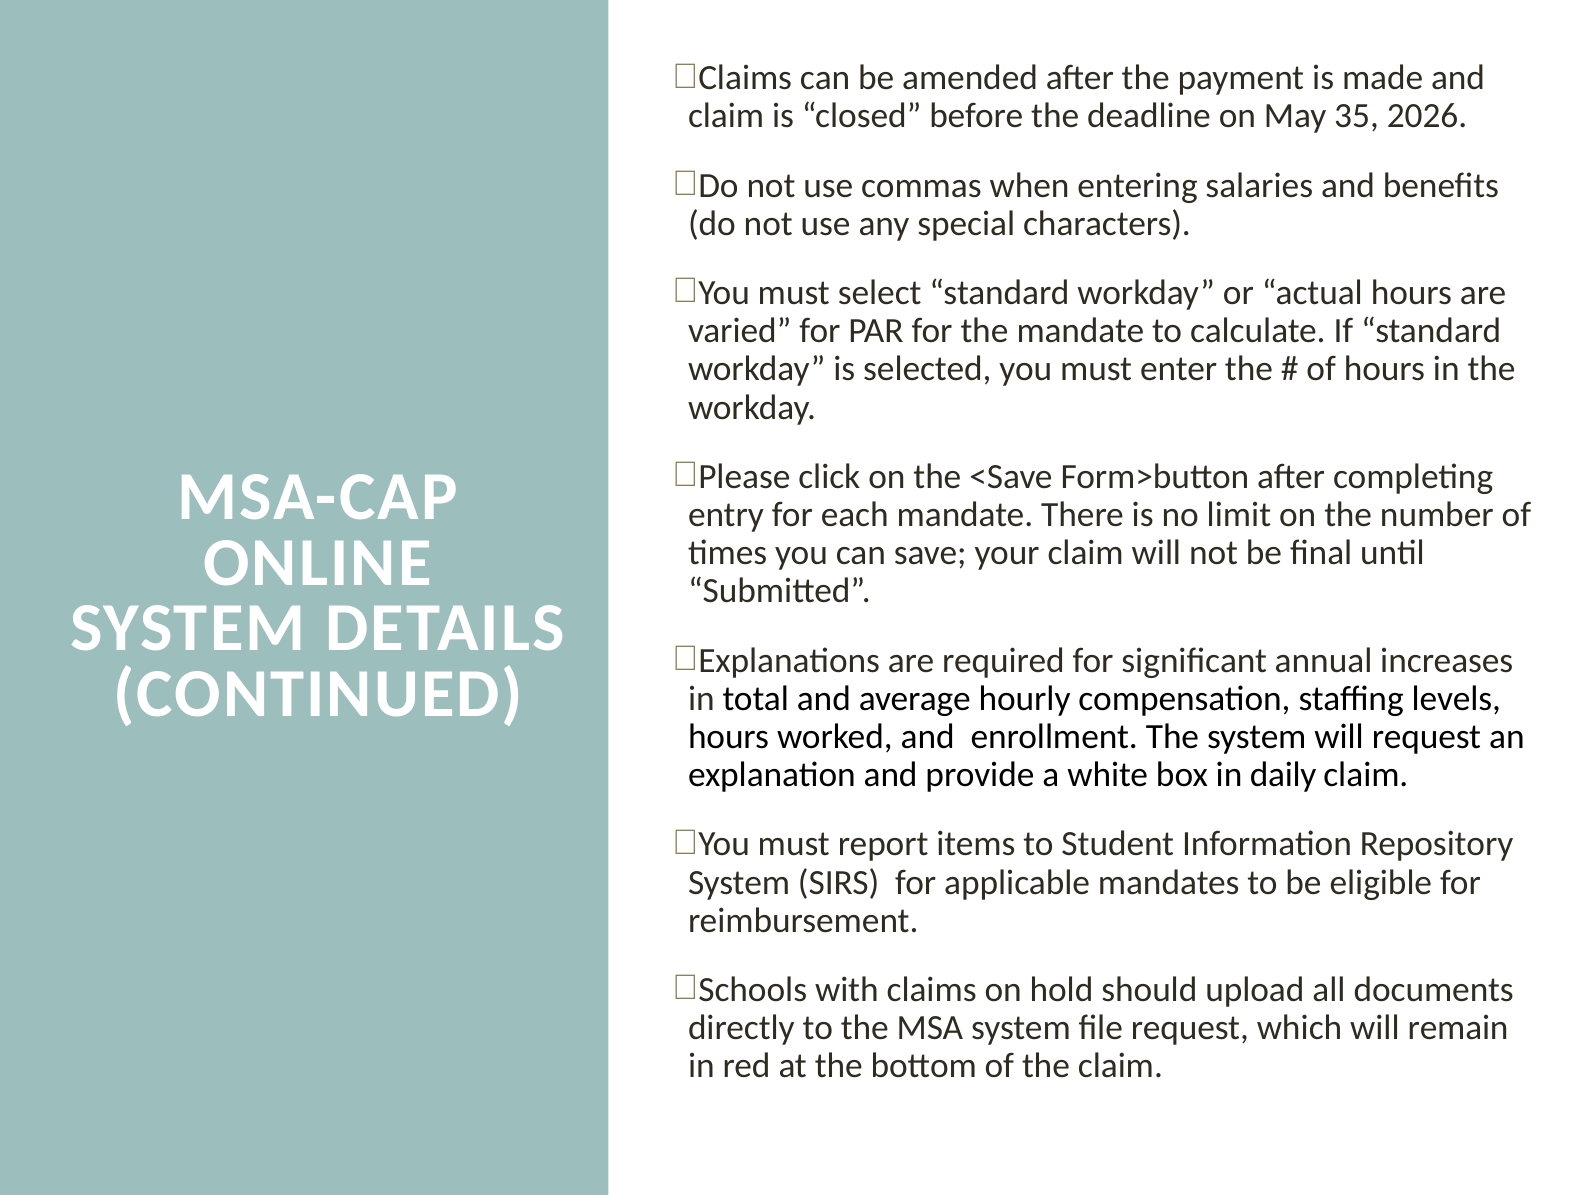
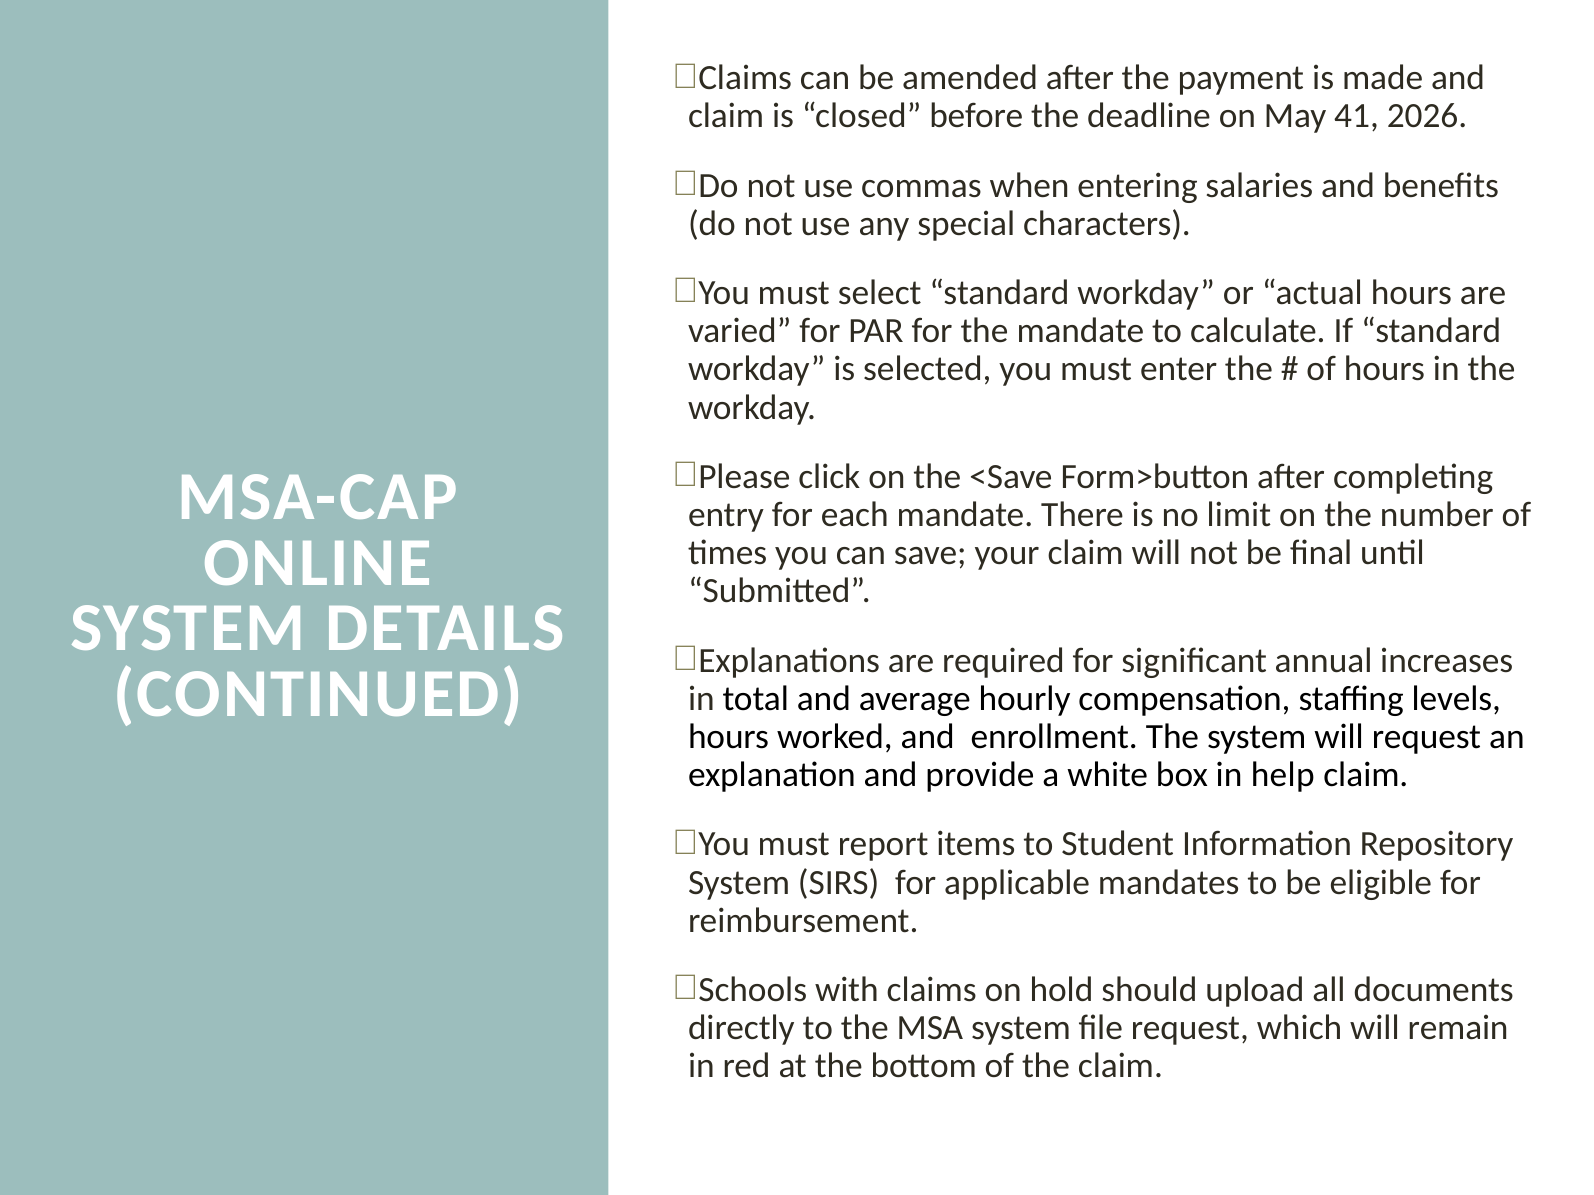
35: 35 -> 41 (1357, 116)
daily: daily -> help (1283, 775)
